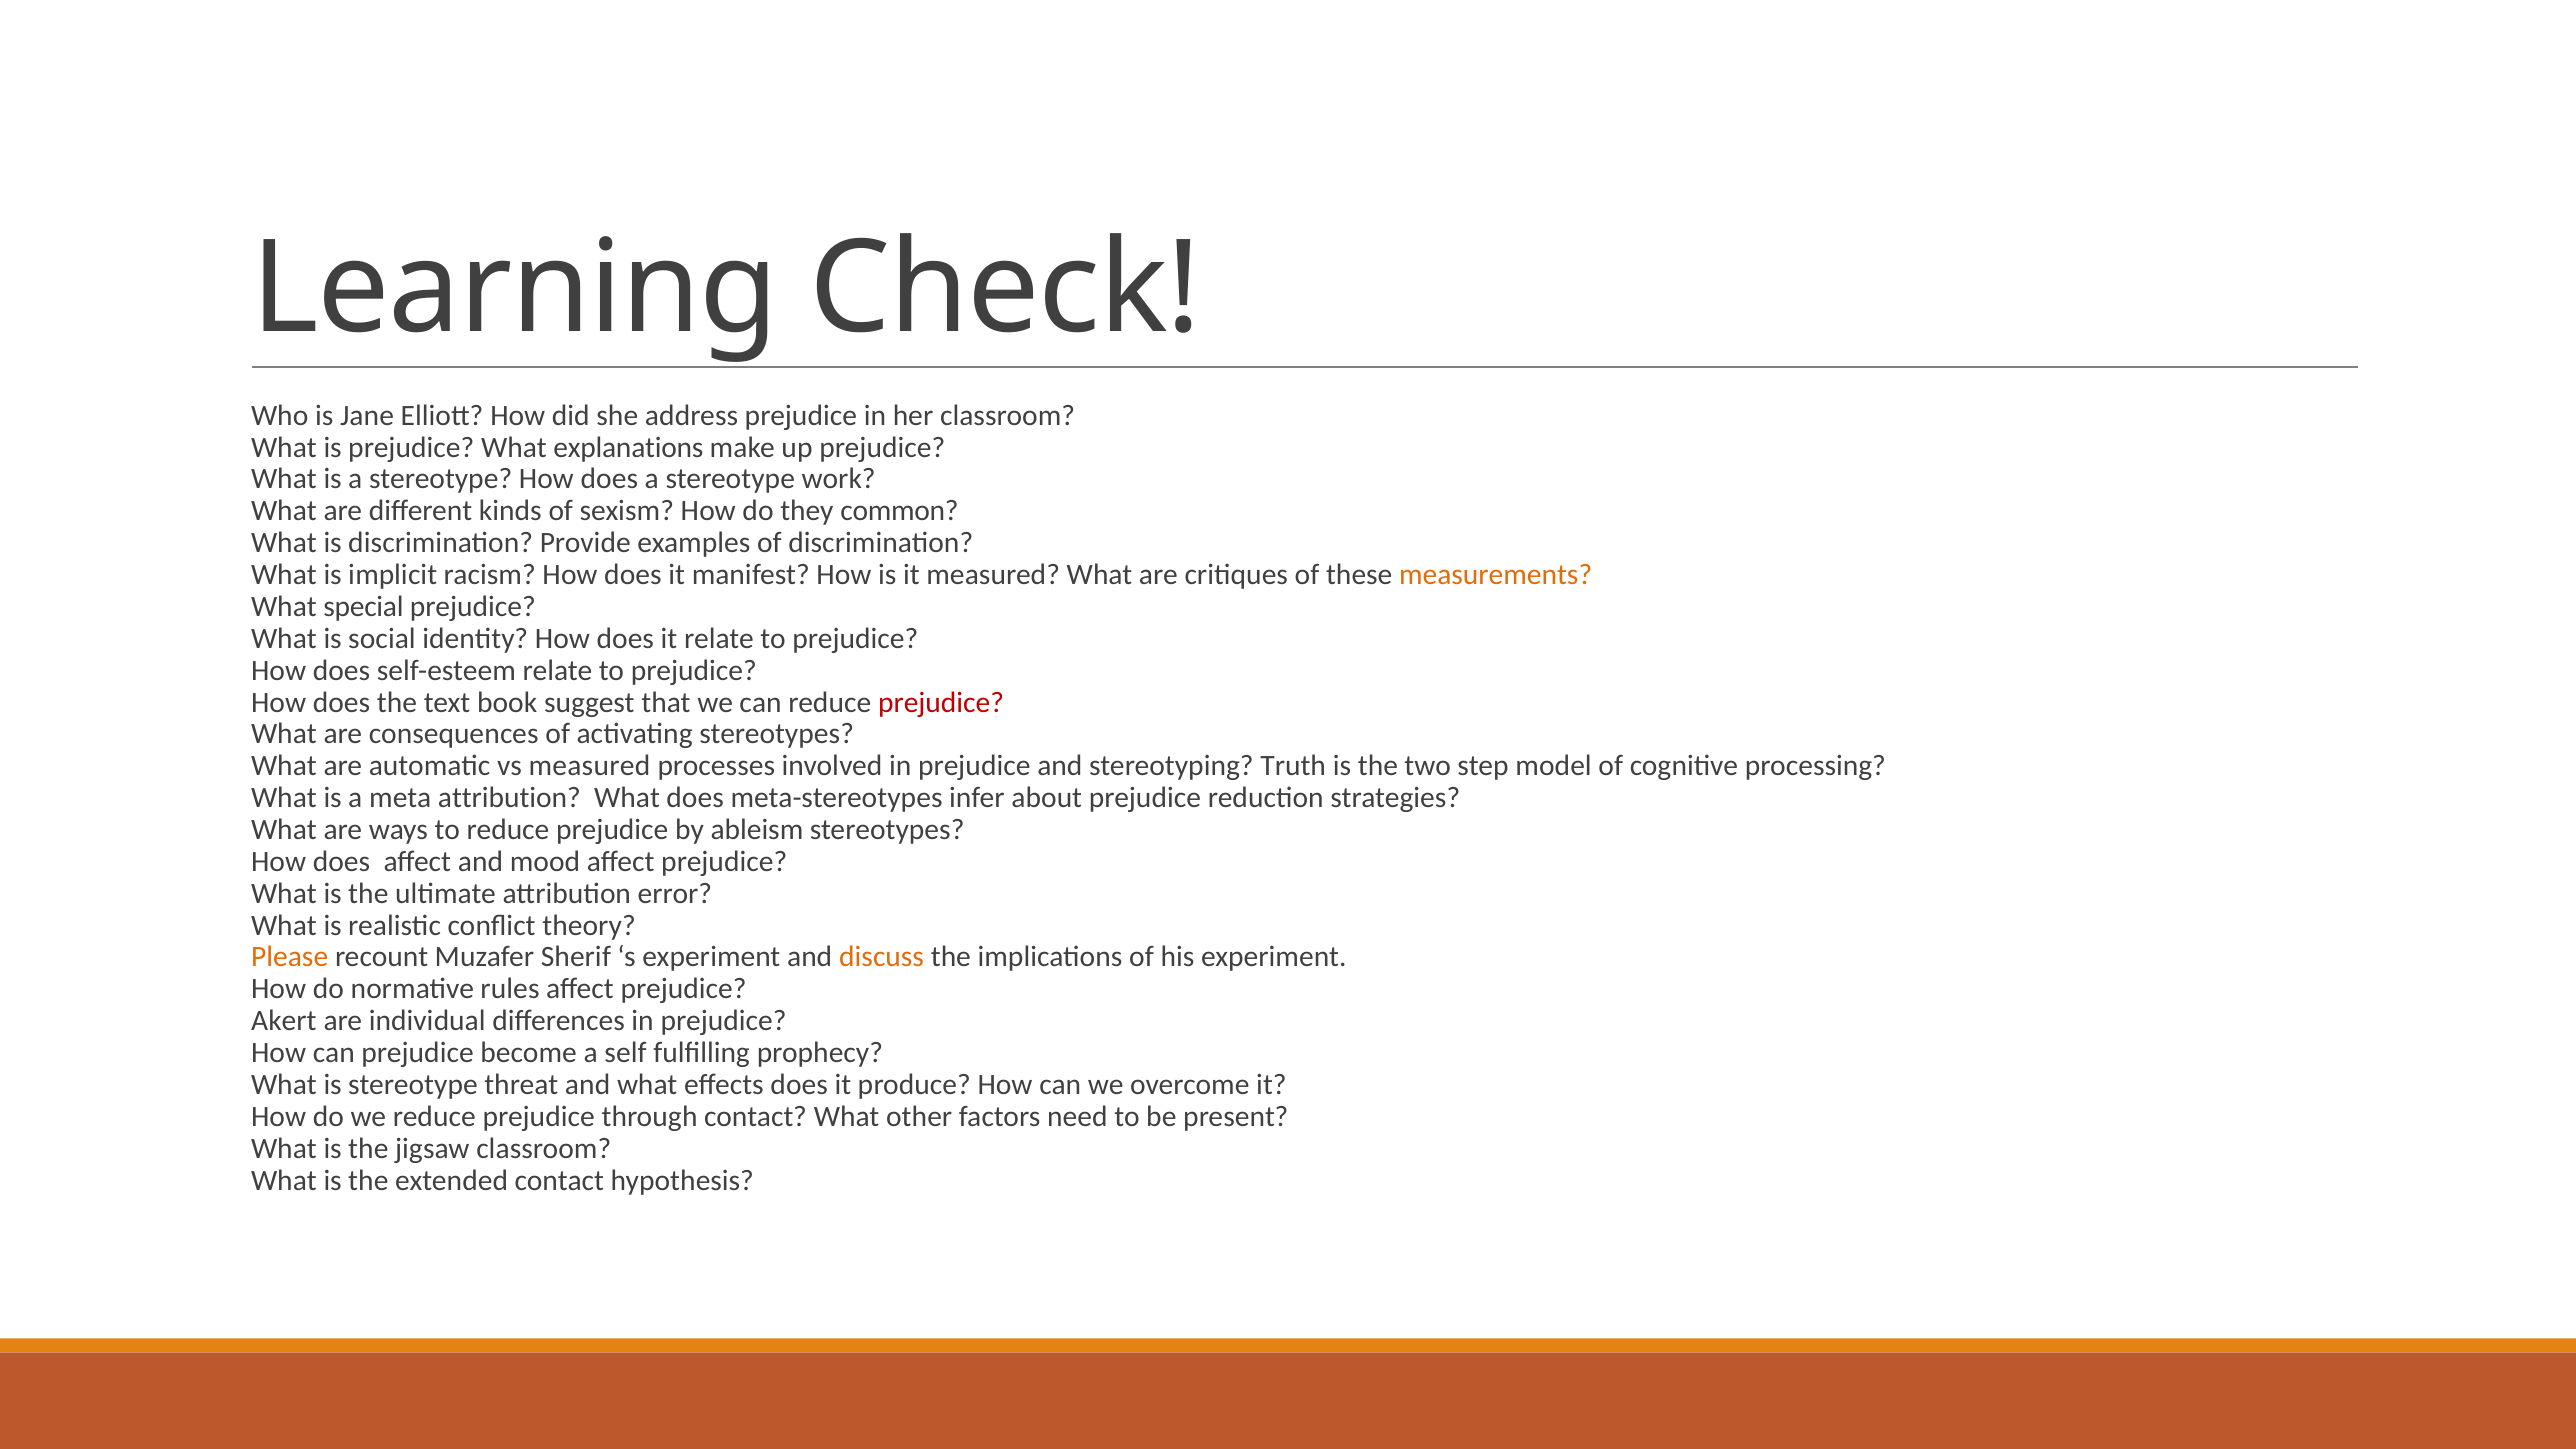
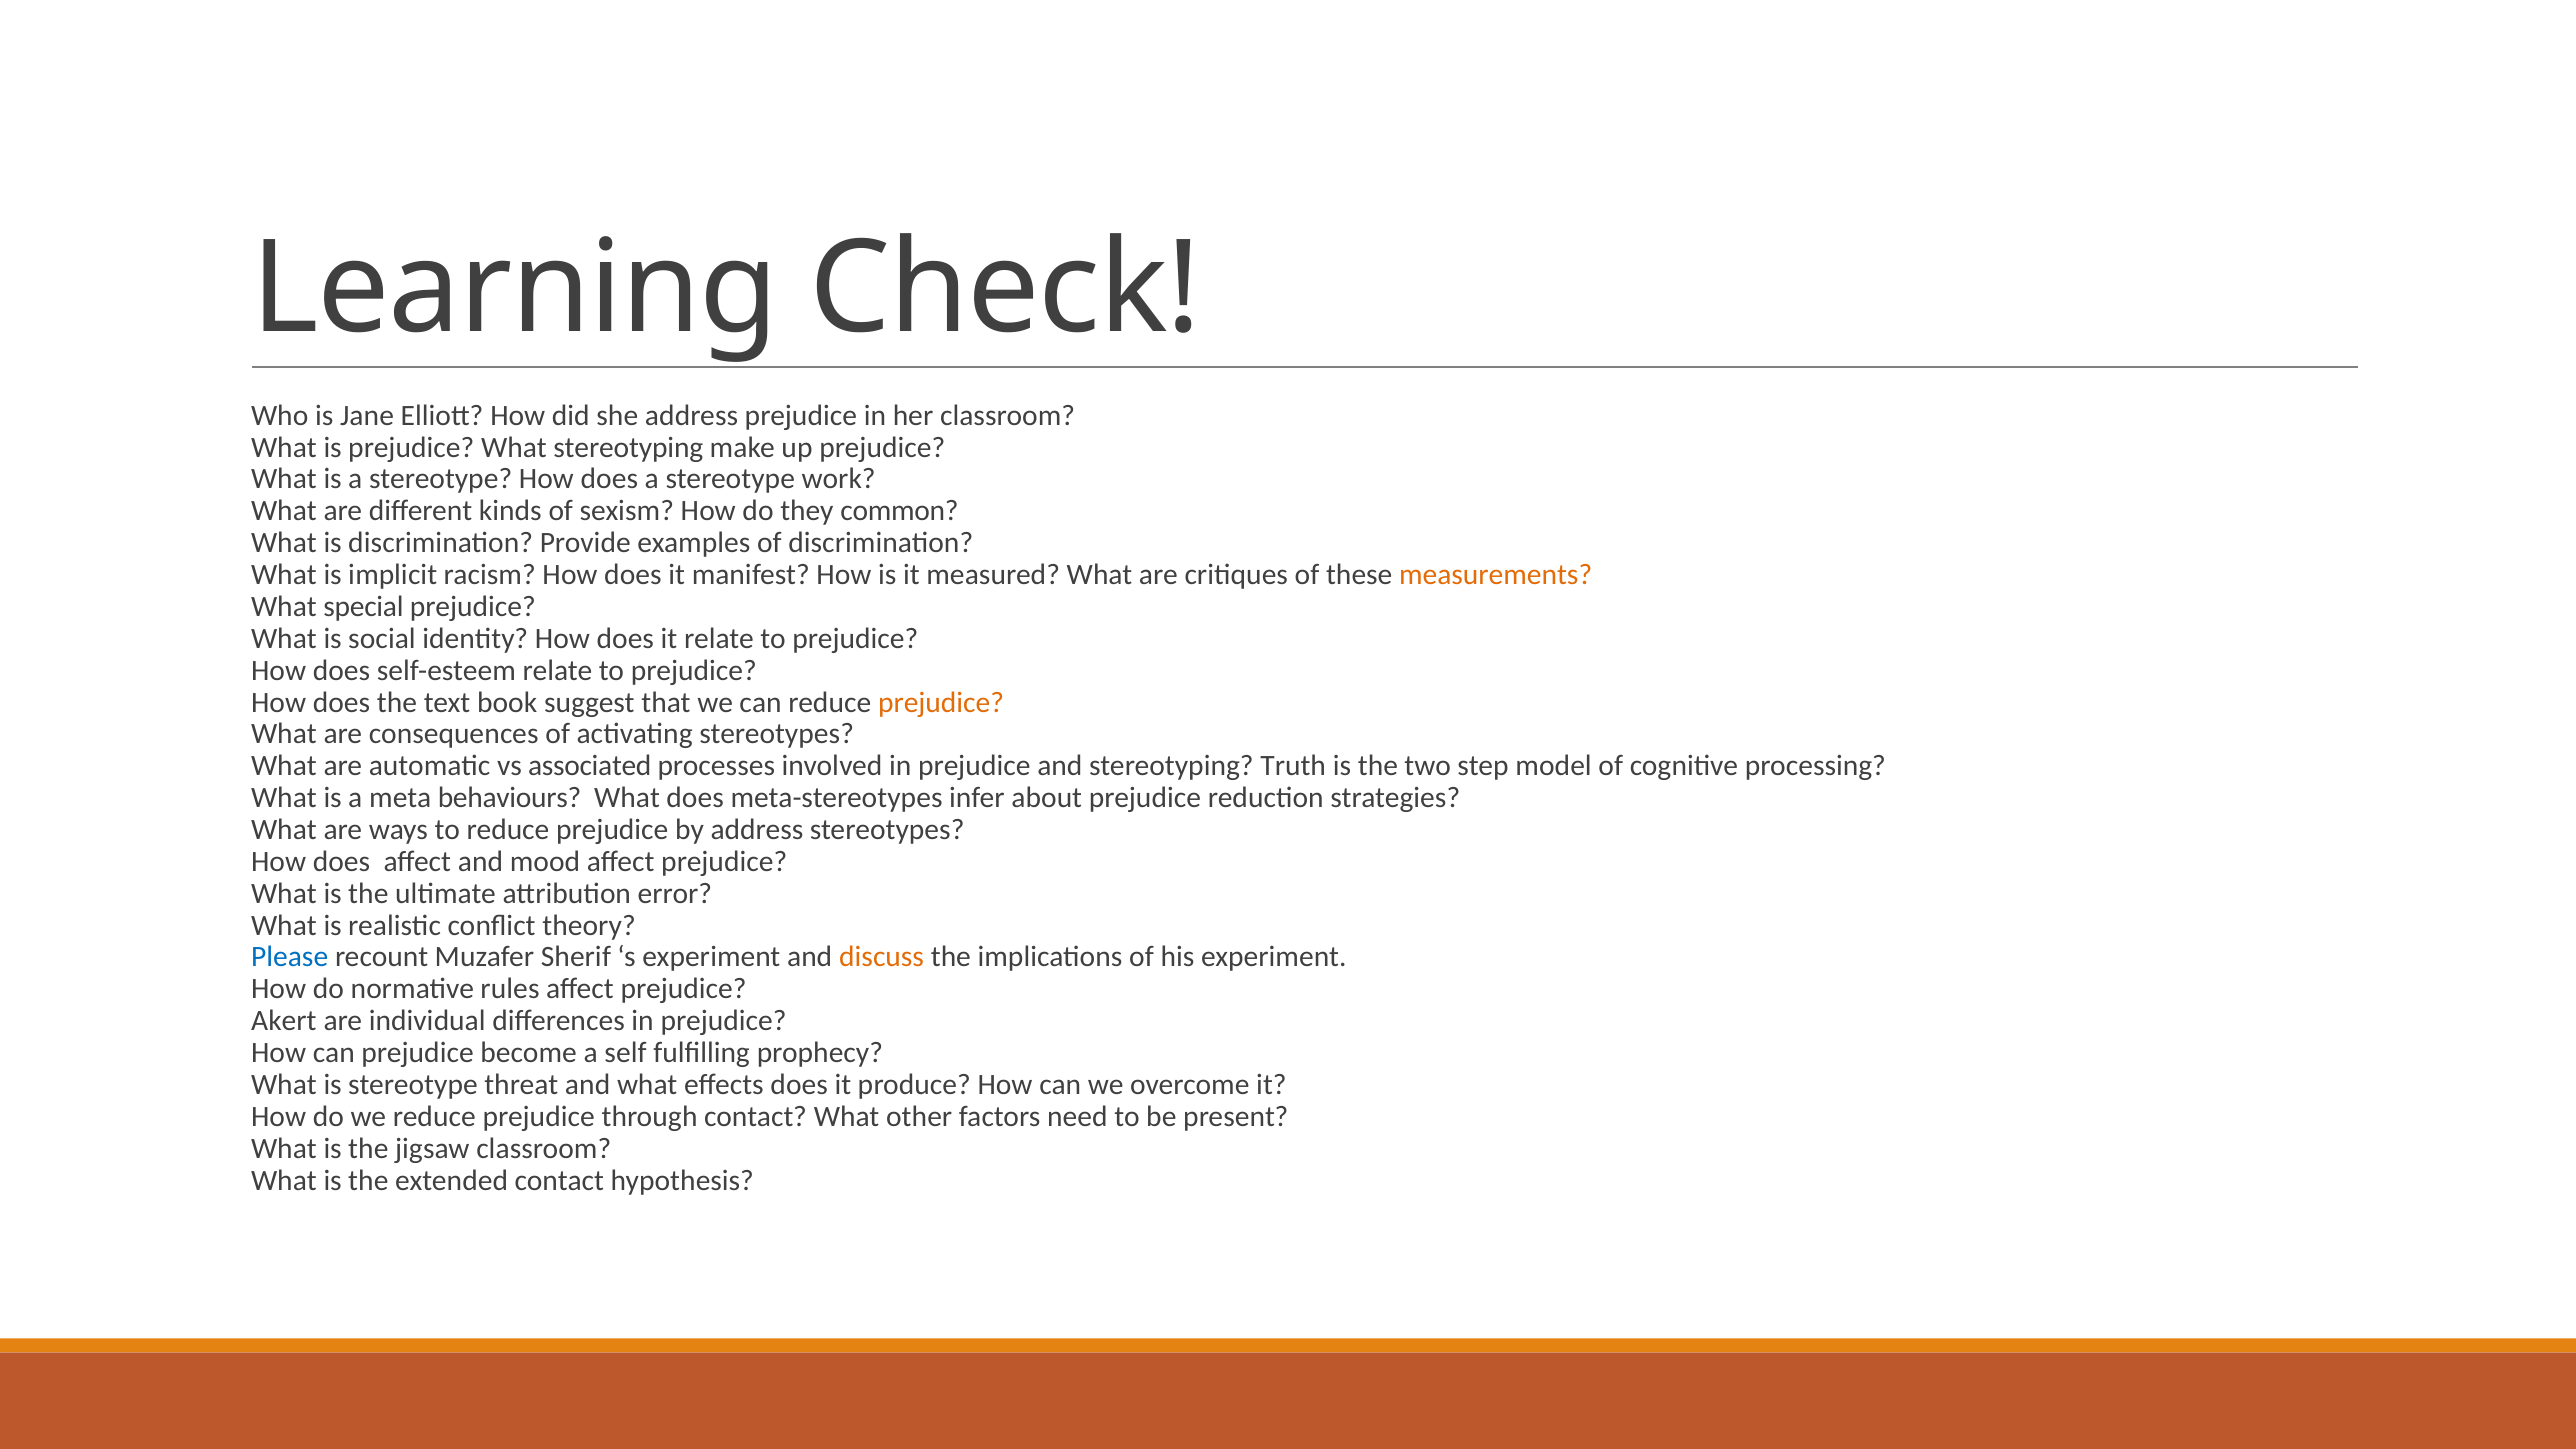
What explanations: explanations -> stereotyping (628, 447)
prejudice colour: red -> orange (941, 702)
vs measured: measured -> associated (590, 766)
meta attribution: attribution -> behaviours (510, 798)
by ableism: ableism -> address (757, 830)
Please colour: orange -> blue (290, 957)
